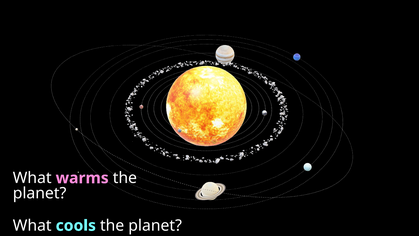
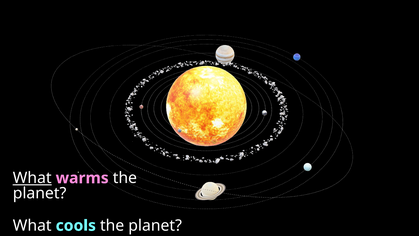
What underline: none -> present (32, 178)
